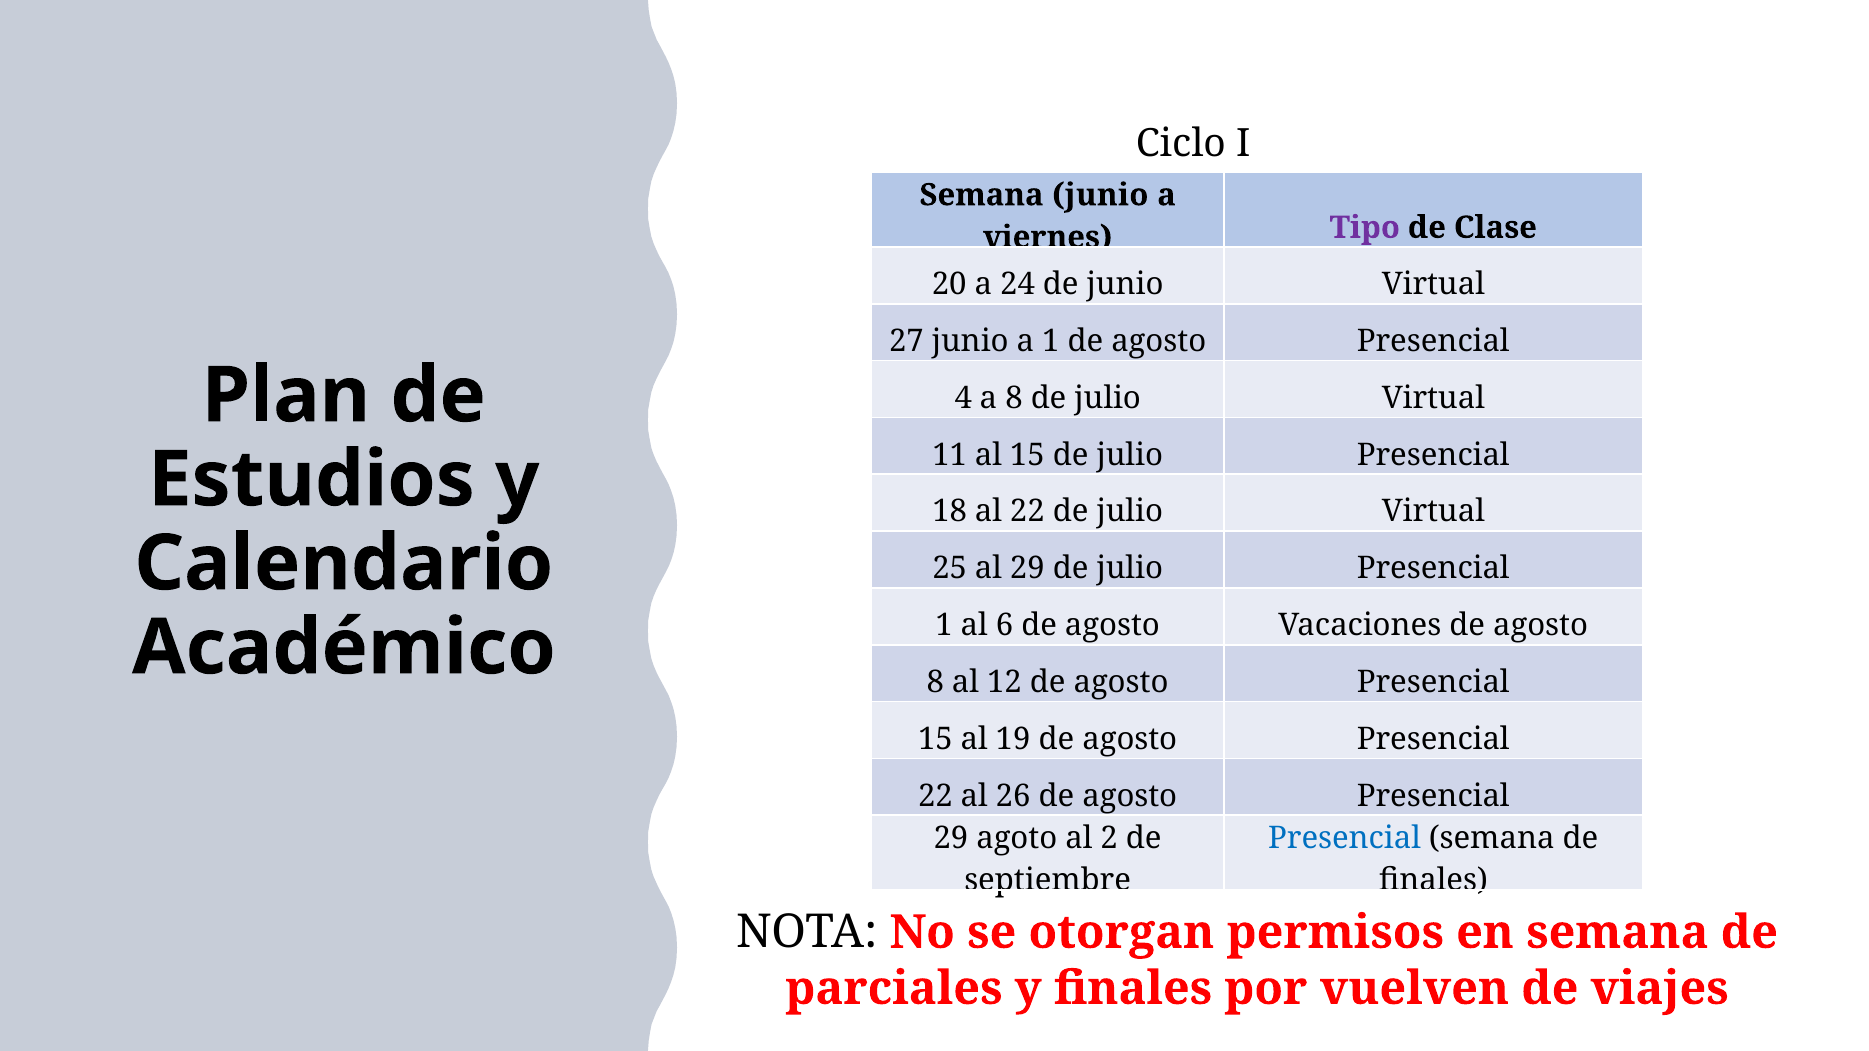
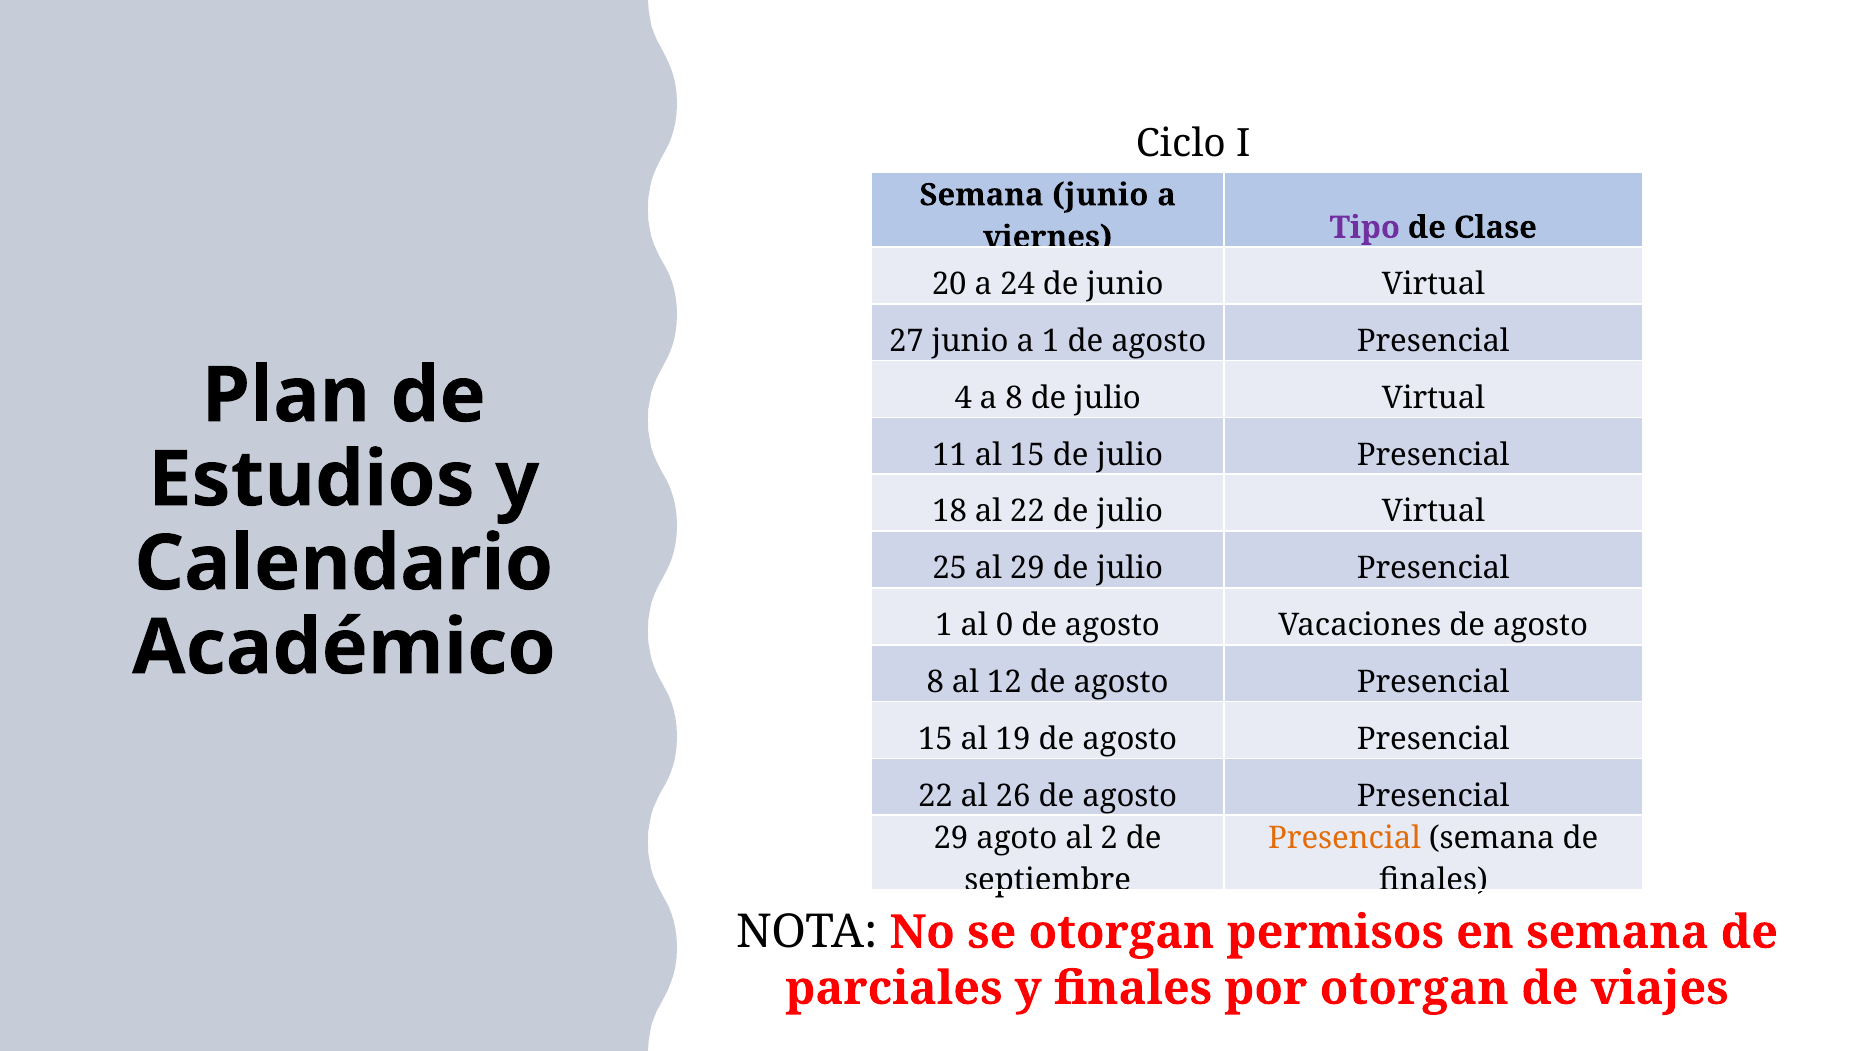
6: 6 -> 0 (1005, 626)
Presencial colour: blue -> orange (1345, 838)
por vuelven: vuelven -> otorgan (1414, 989)
